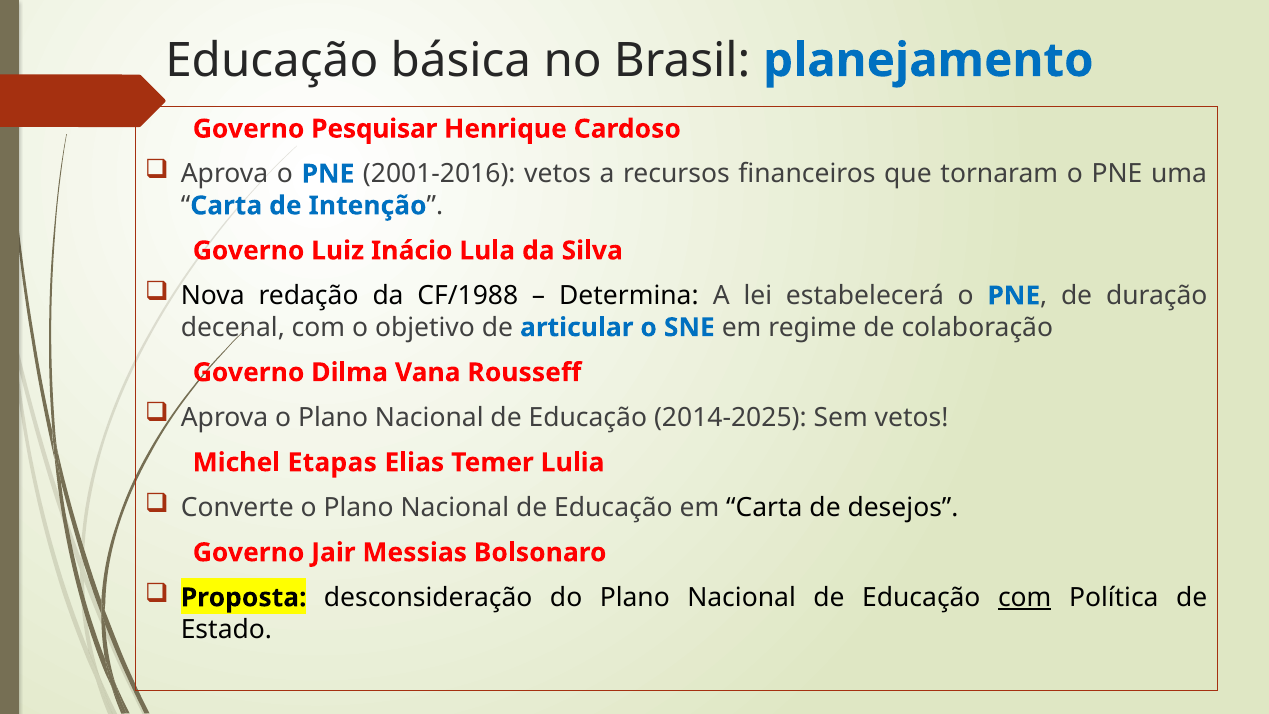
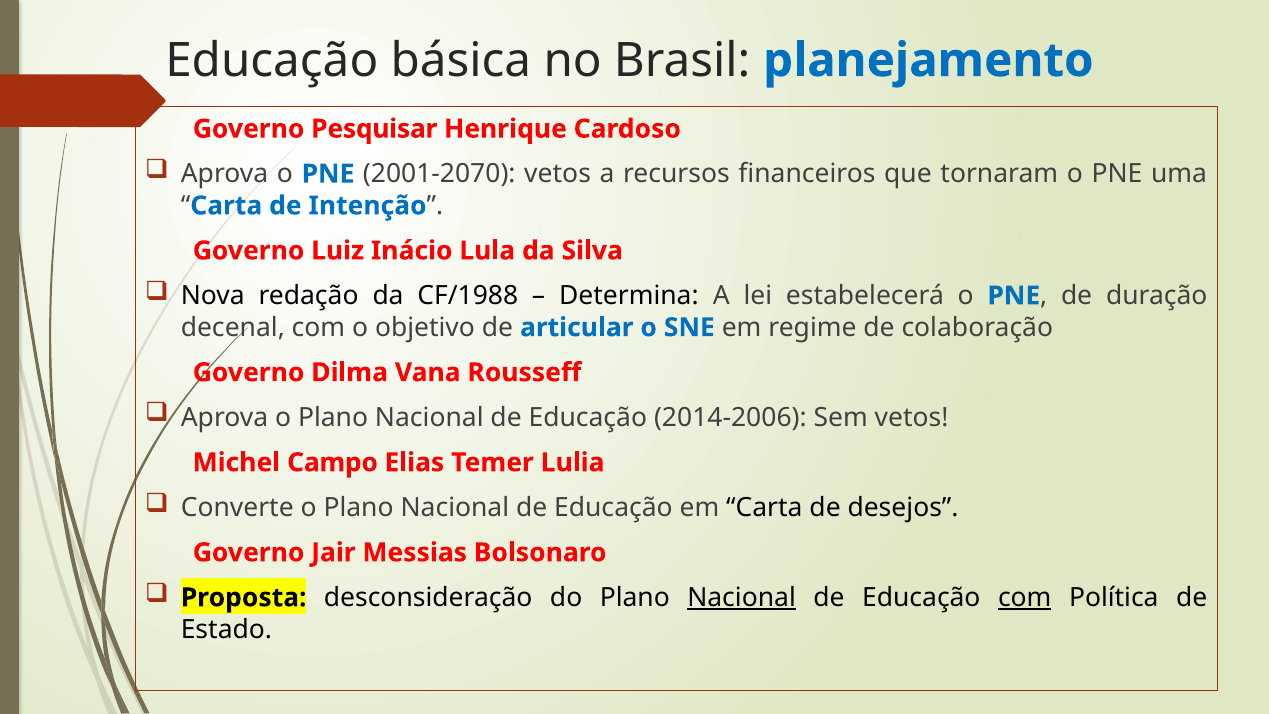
2001-2016: 2001-2016 -> 2001-2070 (439, 174)
2014-2025: 2014-2025 -> 2014-2006 (730, 417)
Etapas: Etapas -> Campo (333, 462)
Nacional underline: none -> present (742, 597)
